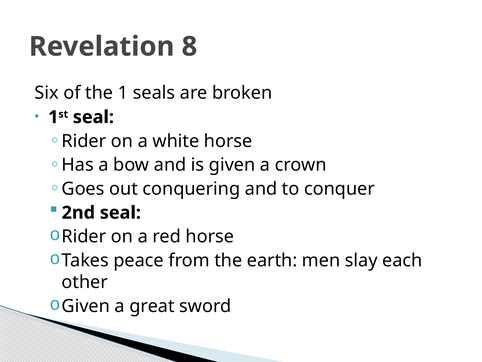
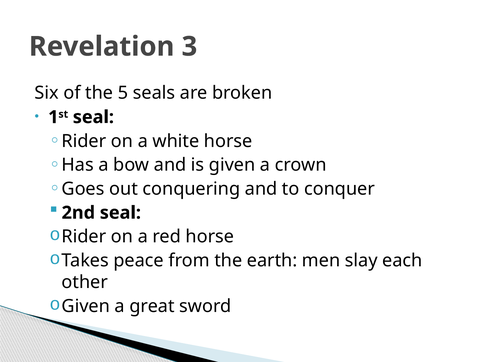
8: 8 -> 3 (189, 47)
the 1: 1 -> 5 (123, 93)
